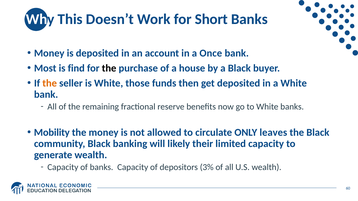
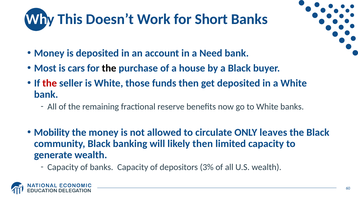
Once: Once -> Need (211, 53)
find: find -> cars (76, 68)
the colour: orange -> red (50, 83)
likely their: their -> then (203, 144)
